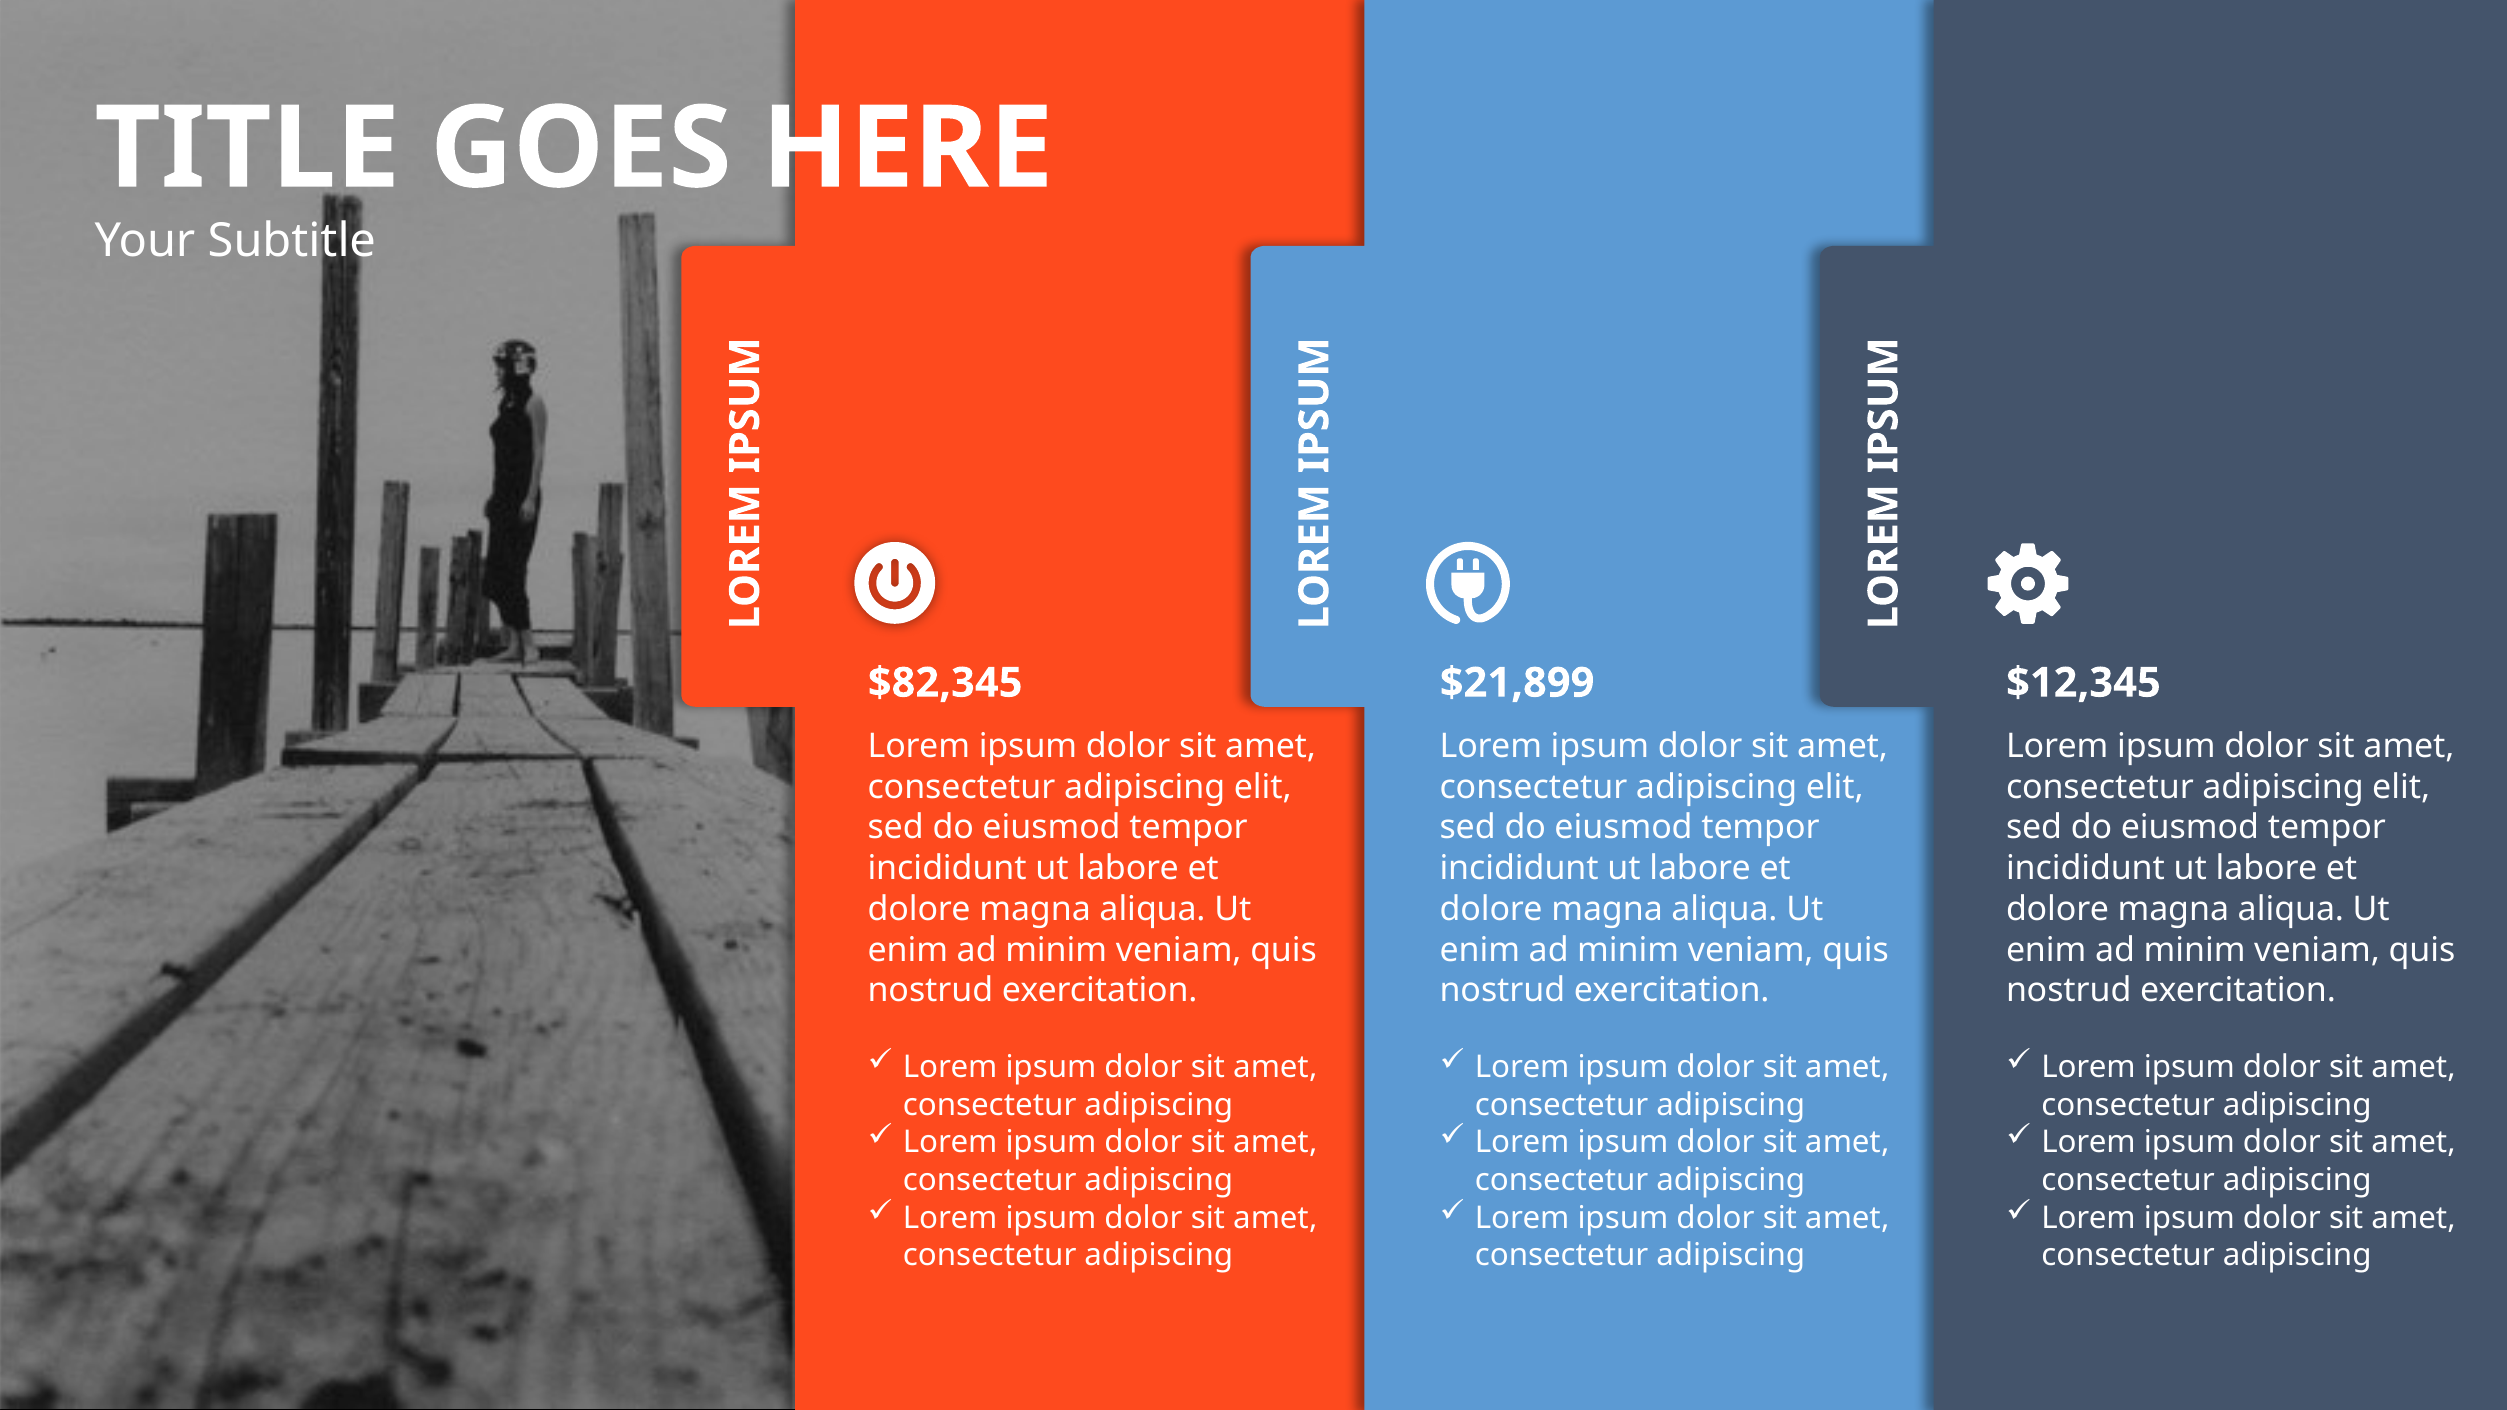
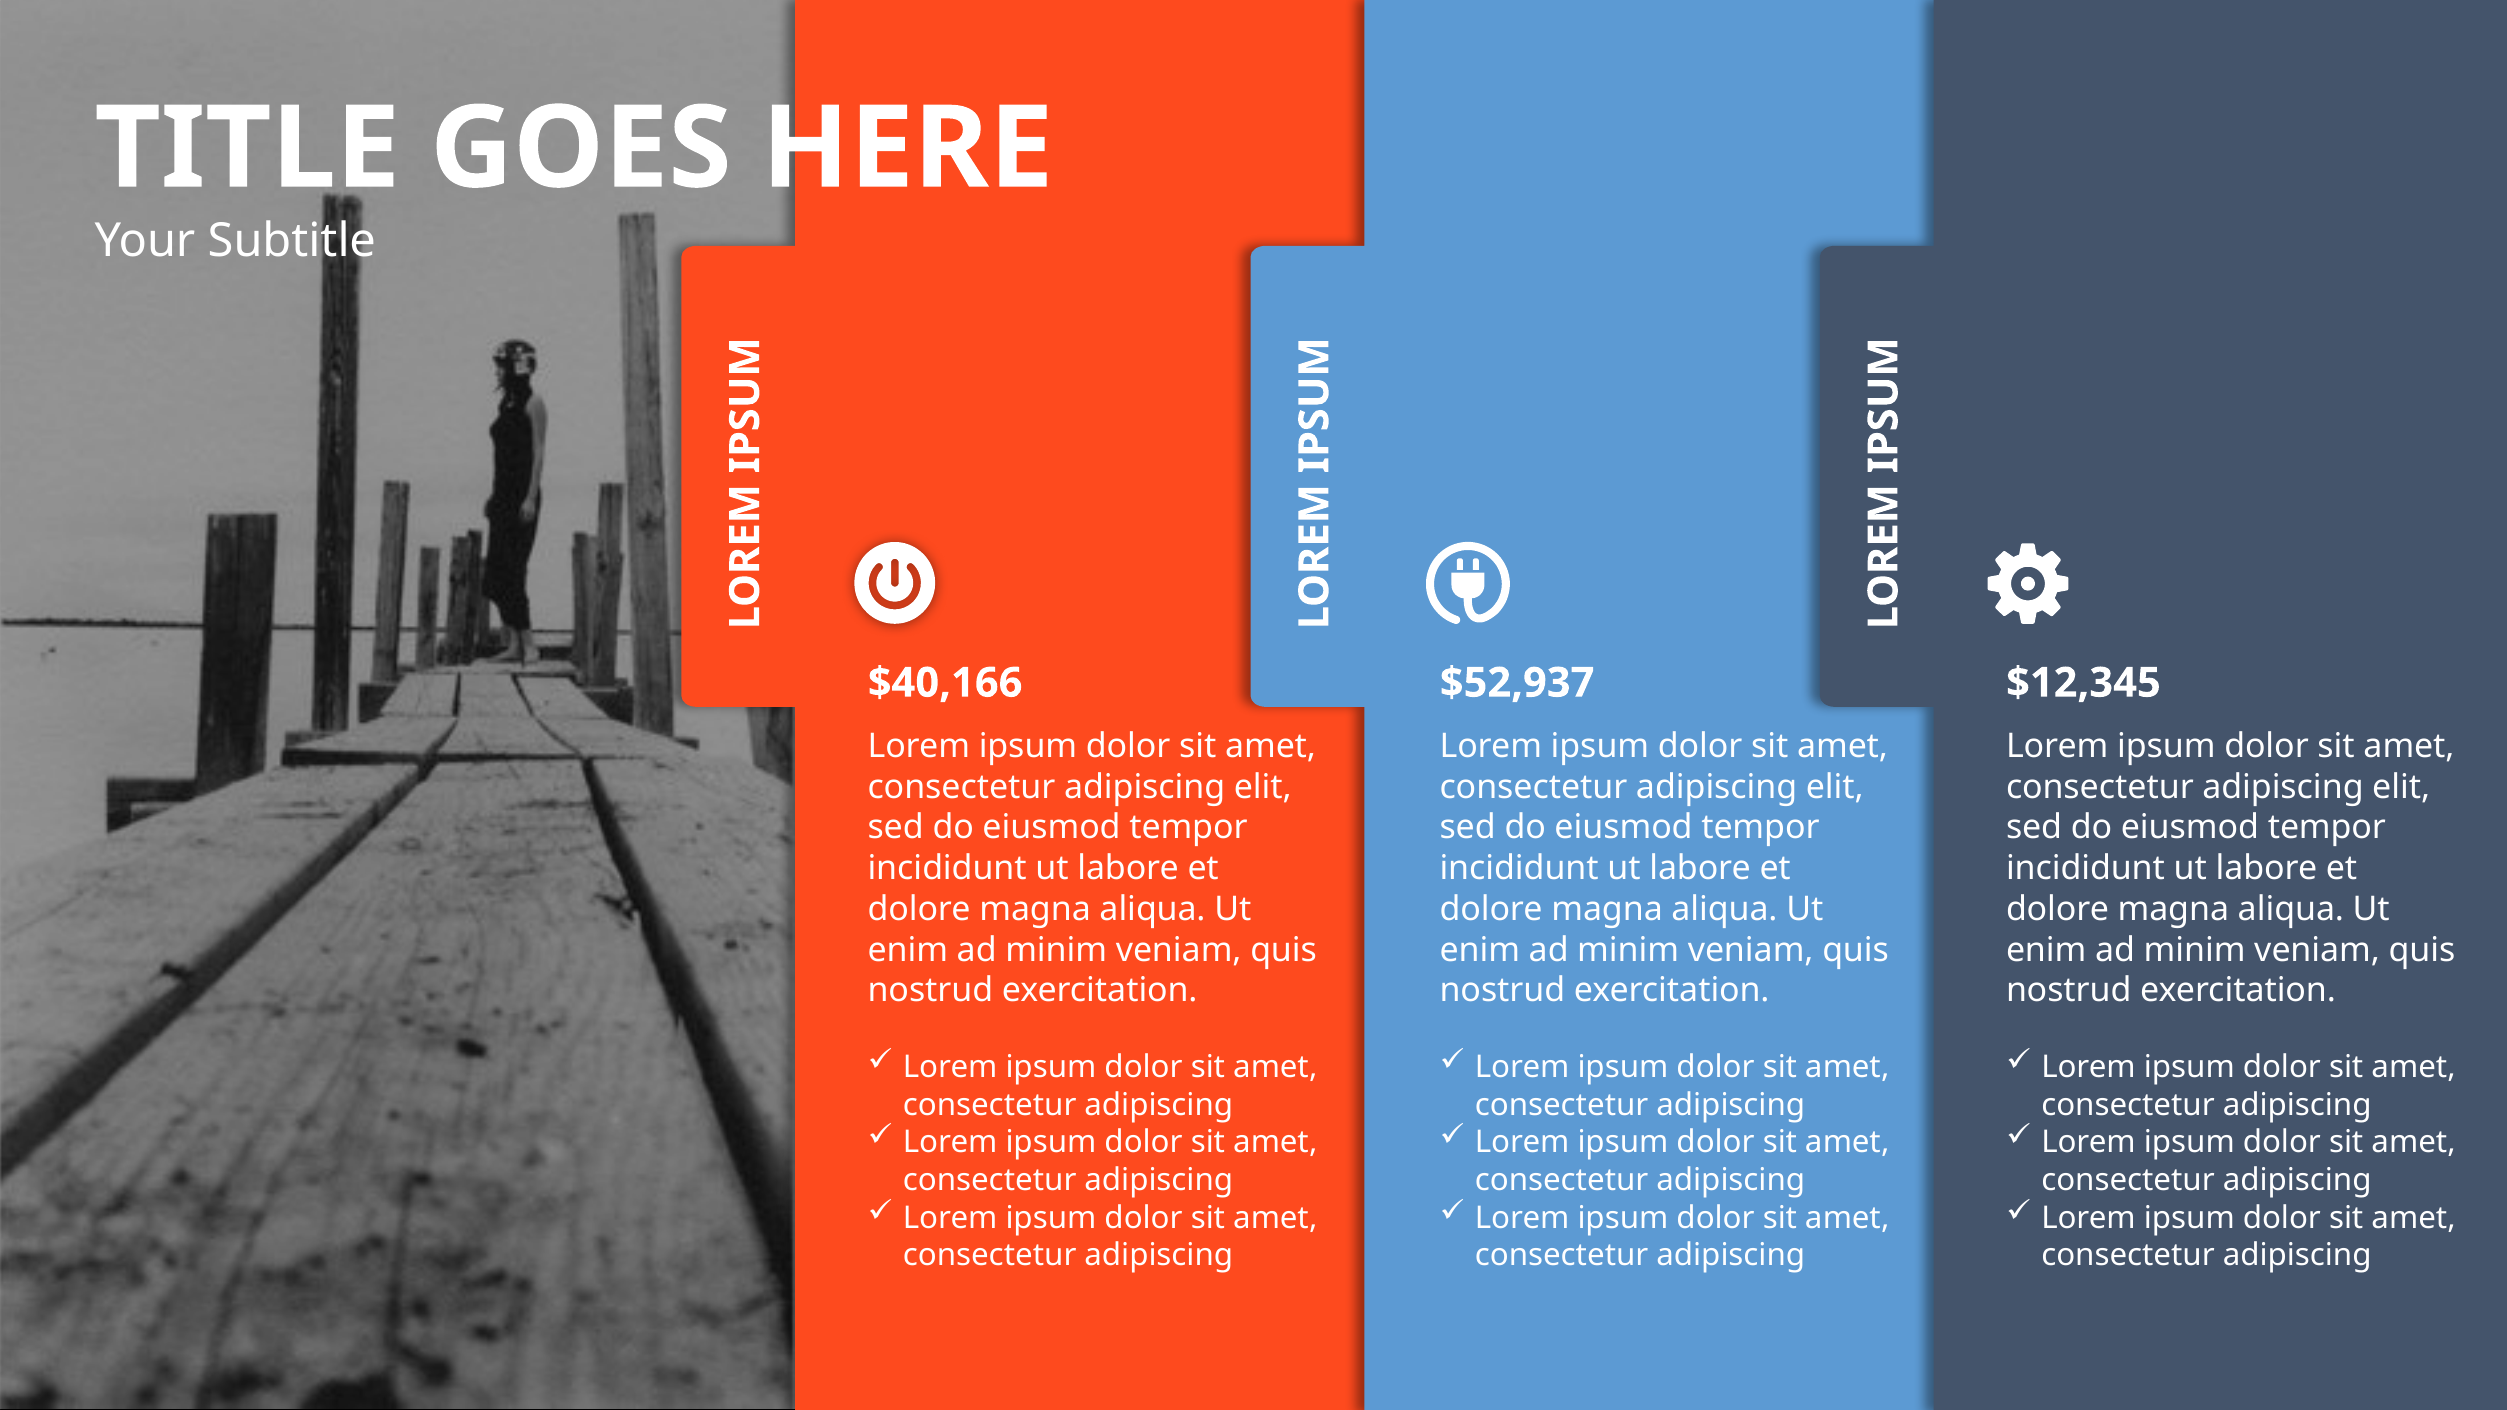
$82,345: $82,345 -> $40,166 (945, 683)
$21,899: $21,899 -> $52,937 (1517, 683)
